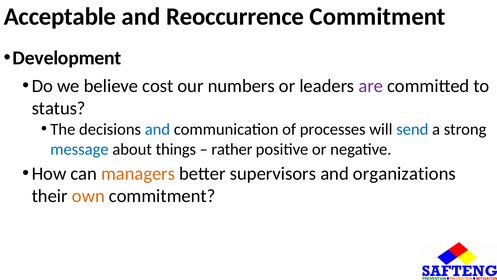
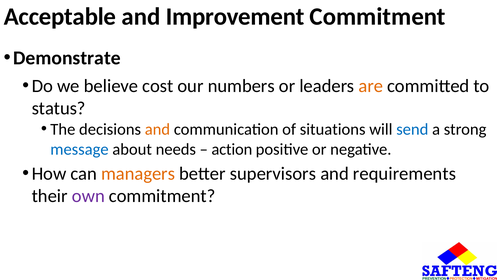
Reoccurrence: Reoccurrence -> Improvement (235, 17)
Development: Development -> Demonstrate (67, 58)
are colour: purple -> orange (371, 86)
and colour: blue -> orange (157, 129)
processes: processes -> situations (333, 129)
things: things -> needs (176, 149)
rather: rather -> action (232, 149)
organizations: organizations -> requirements (404, 173)
own colour: orange -> purple (88, 196)
